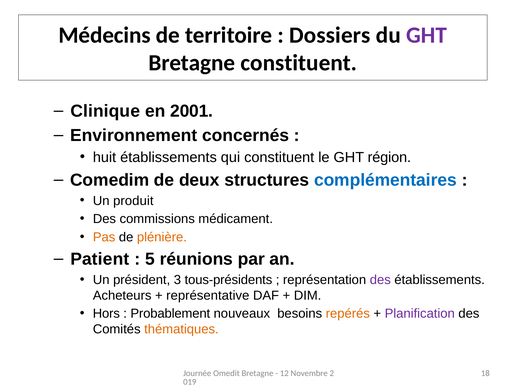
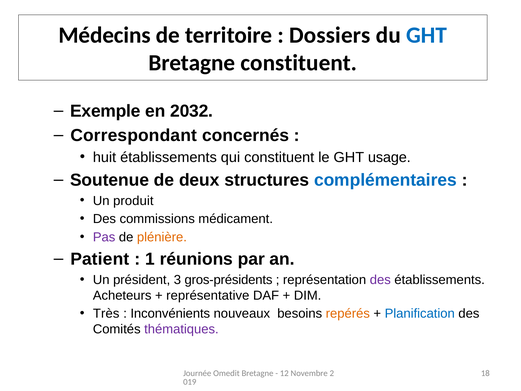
GHT colour: purple -> blue (426, 35)
Clinique: Clinique -> Exemple (105, 111)
2001: 2001 -> 2032 (192, 111)
Environnement: Environnement -> Correspondant (134, 135)
région: région -> usage (389, 157)
Comedim: Comedim -> Soutenue (110, 180)
Pas colour: orange -> purple (104, 237)
5: 5 -> 1 (150, 259)
tous-présidents: tous-présidents -> gros-présidents (228, 280)
Hors: Hors -> Très (106, 313)
Probablement: Probablement -> Inconvénients (170, 313)
Planification colour: purple -> blue (420, 313)
thématiques colour: orange -> purple (181, 329)
